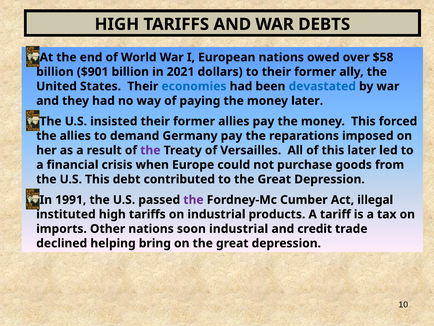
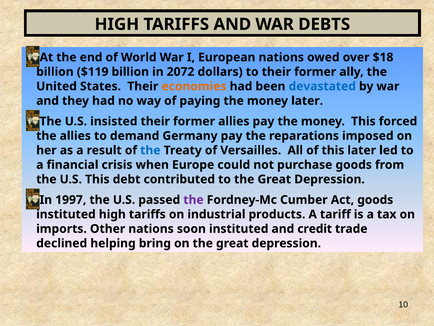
$58: $58 -> $18 (383, 57)
$901: $901 -> $119 (93, 72)
2021: 2021 -> 2072 (181, 72)
economies colour: blue -> orange (194, 86)
the colour: purple -> blue (150, 150)
1991: 1991 -> 1997 (71, 200)
Act illegal: illegal -> goods (375, 200)
soon industrial: industrial -> instituted (239, 228)
